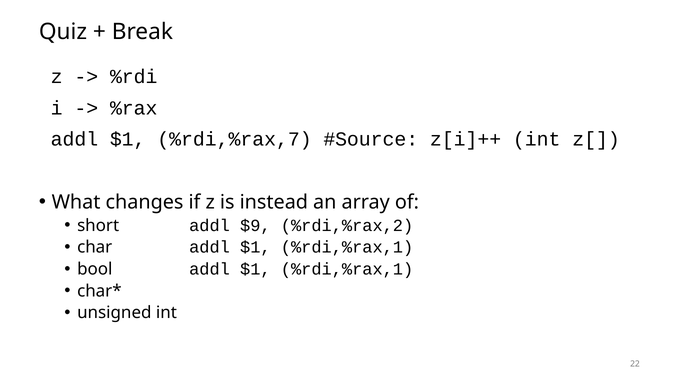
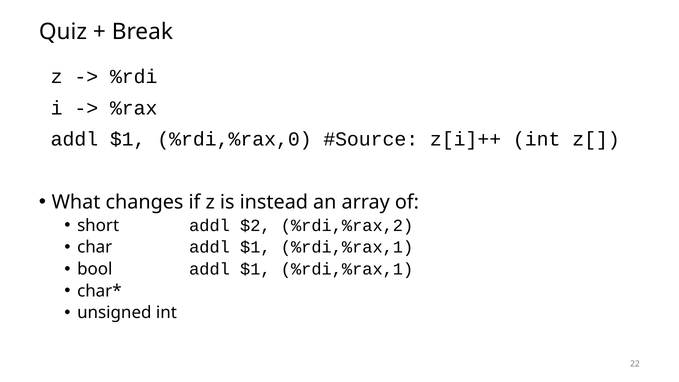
%rdi,%rax,7: %rdi,%rax,7 -> %rdi,%rax,0 (235, 139)
$9: $9 -> $2 (255, 225)
